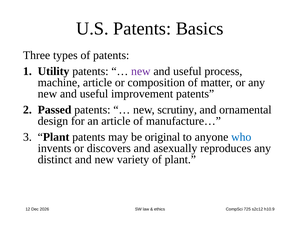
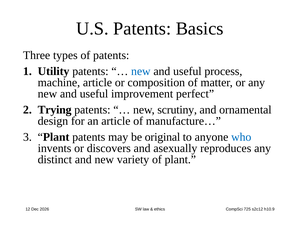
new colour: purple -> blue (141, 71)
improvement patents: patents -> perfect (195, 94)
Passed: Passed -> Trying (55, 110)
